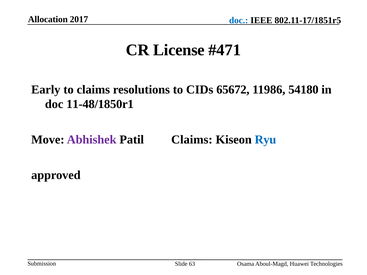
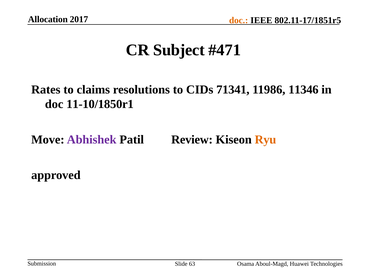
doc colour: blue -> orange (239, 20)
License: License -> Subject (179, 50)
Early: Early -> Rates (46, 90)
65672: 65672 -> 71341 (233, 90)
54180: 54180 -> 11346 (303, 90)
11-48/1850r1: 11-48/1850r1 -> 11-10/1850r1 (100, 104)
Patil Claims: Claims -> Review (192, 140)
Ryu colour: blue -> orange (265, 140)
